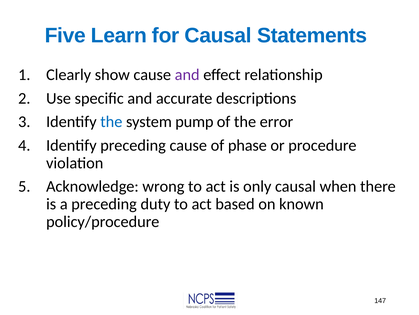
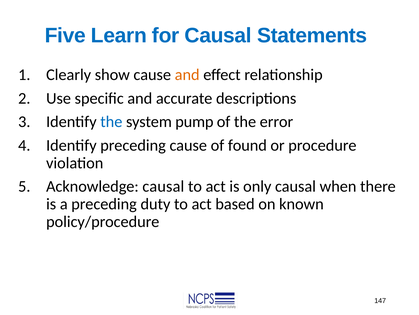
and colour: purple -> orange (187, 75)
phase: phase -> found (247, 145)
Acknowledge wrong: wrong -> causal (163, 186)
